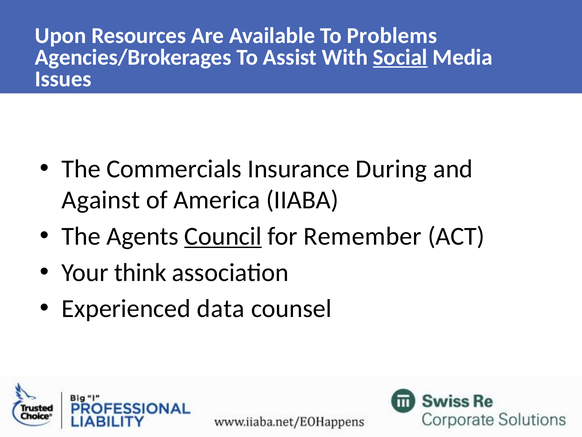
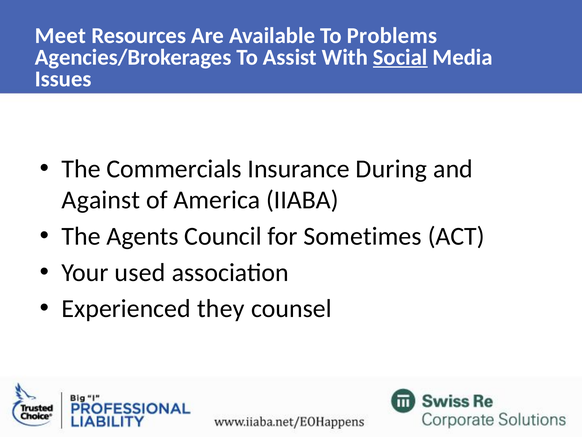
Upon: Upon -> Meet (61, 35)
Council underline: present -> none (223, 236)
Remember: Remember -> Sometimes (363, 236)
think: think -> used (140, 272)
data: data -> they (221, 308)
